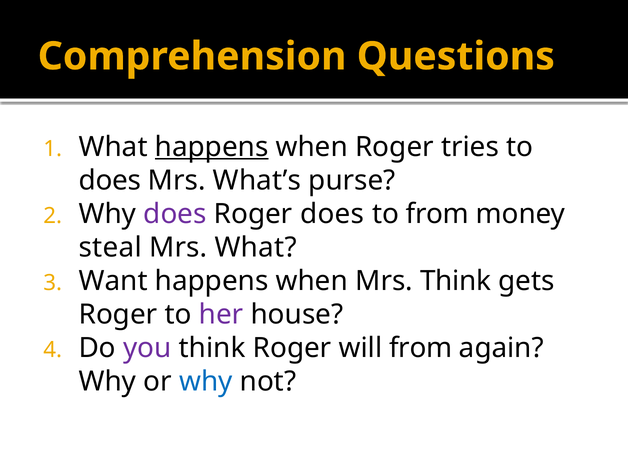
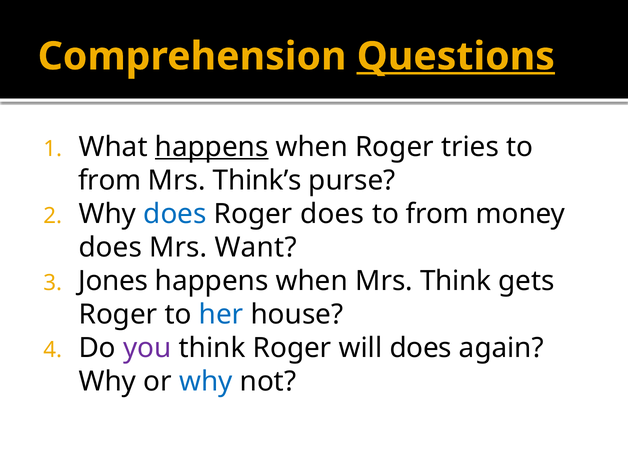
Questions underline: none -> present (456, 56)
does: does -> from (110, 180)
What’s: What’s -> Think’s (257, 180)
does colour: purple -> blue (175, 214)
steal: steal -> does (110, 247)
Mrs What: What -> Want (256, 247)
Want: Want -> Jones (113, 281)
her colour: purple -> blue (221, 314)
will from: from -> does (421, 348)
